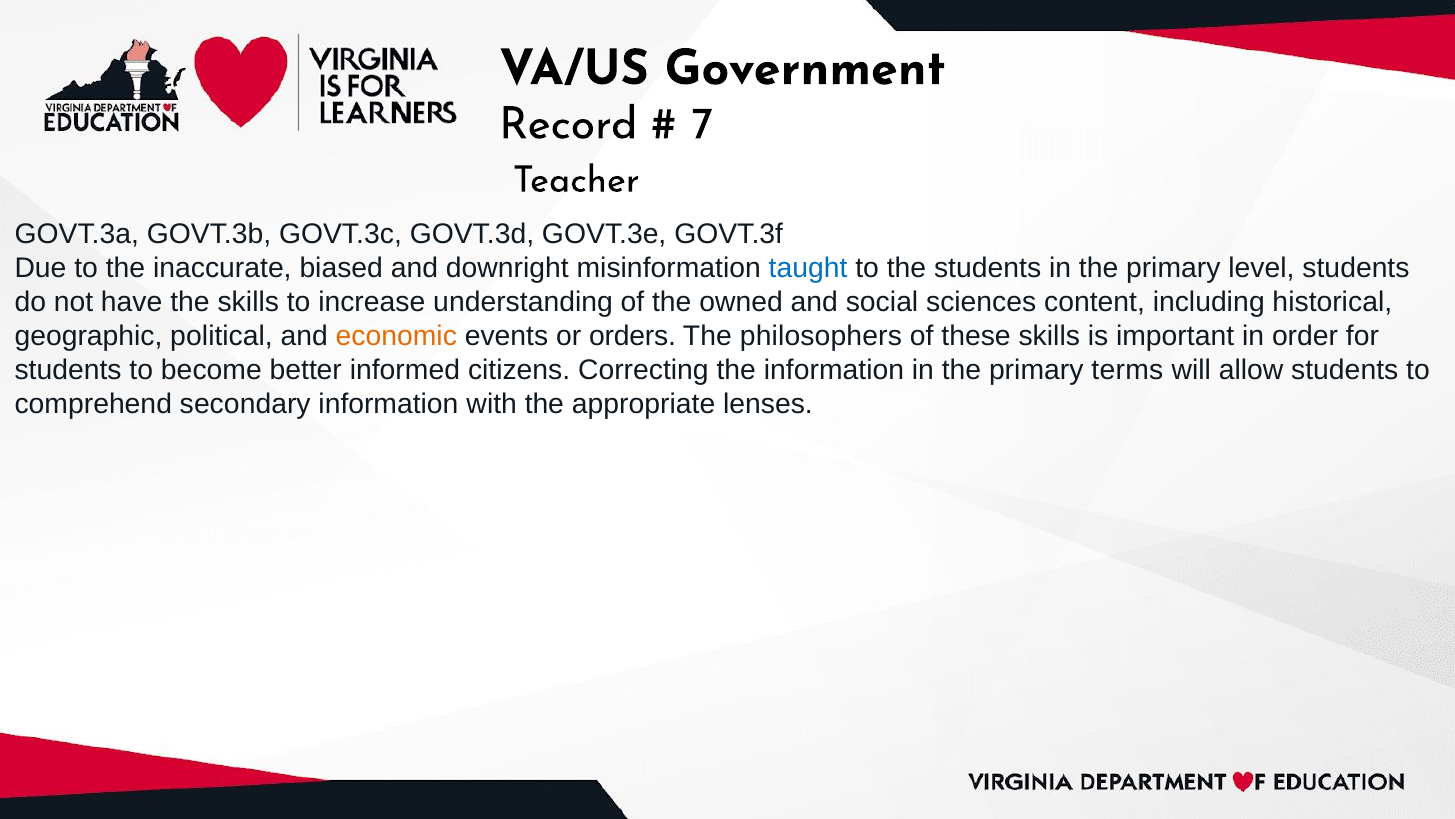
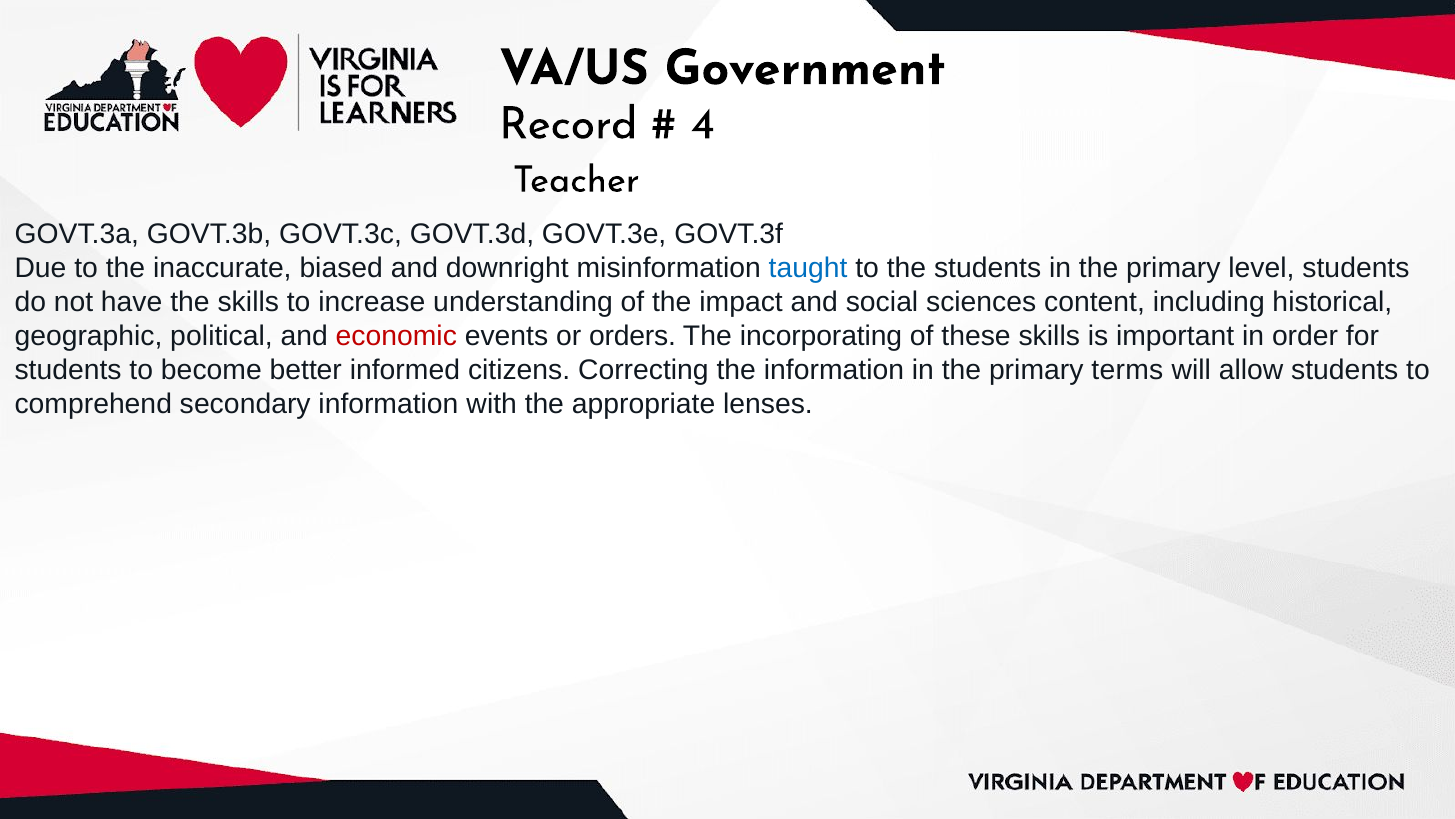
7: 7 -> 4 (703, 123)
owned: owned -> impact (741, 302)
economic colour: orange -> red (396, 336)
philosophers: philosophers -> incorporating (821, 336)
